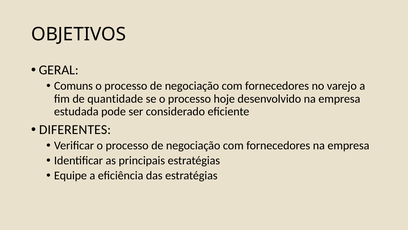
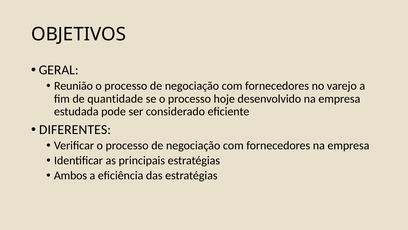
Comuns: Comuns -> Reunião (73, 86)
Equipe: Equipe -> Ambos (71, 175)
